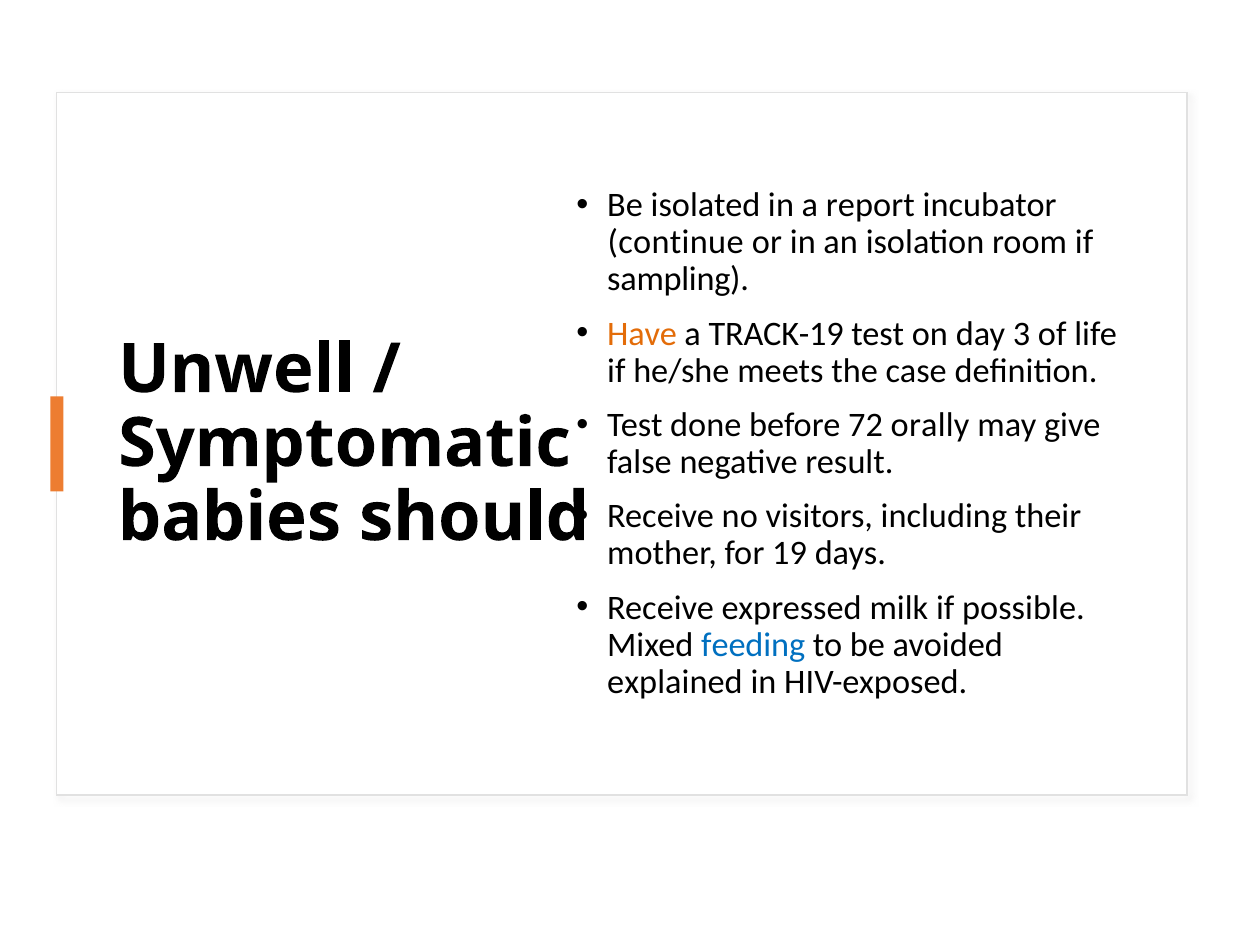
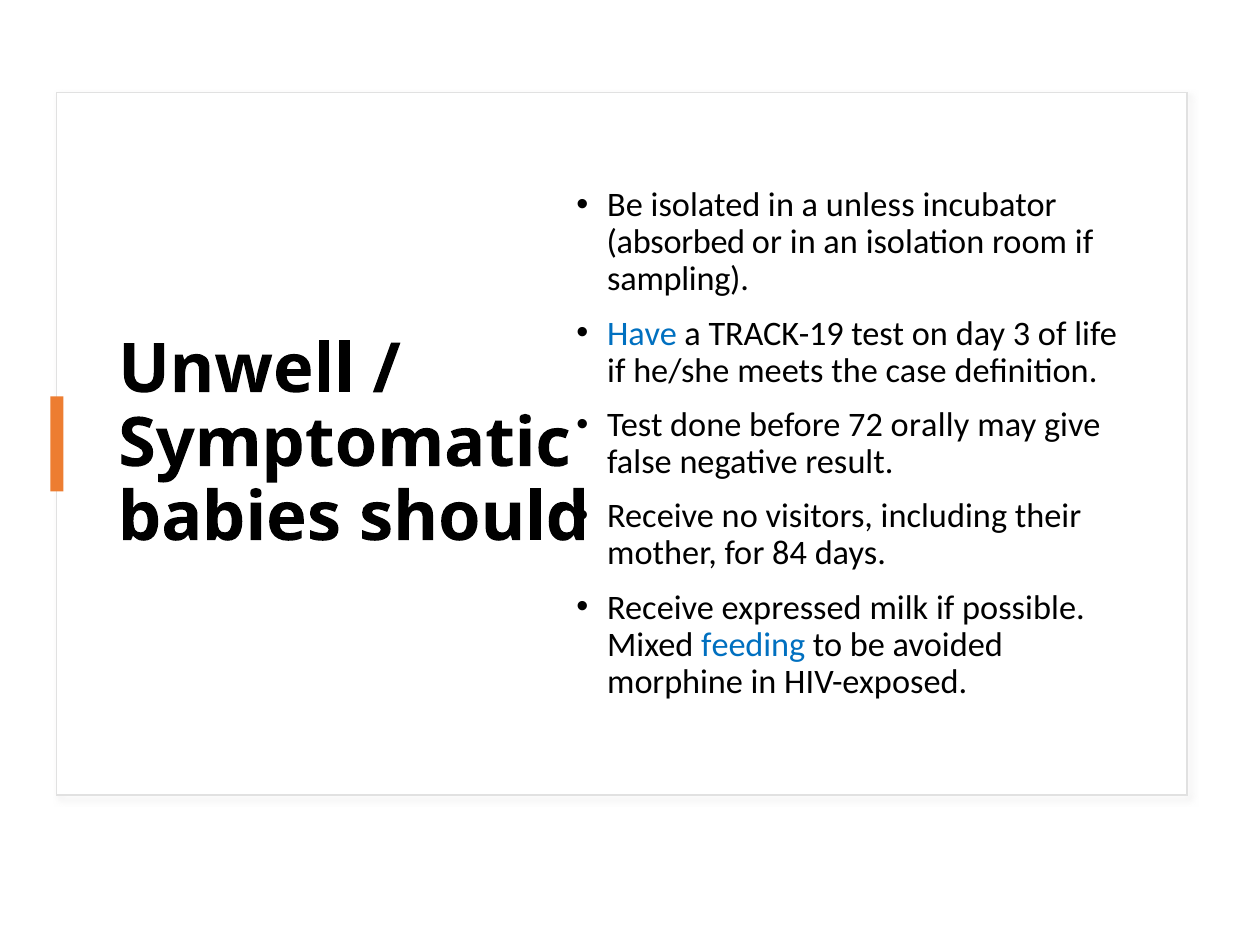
report: report -> unless (870, 205)
continue: continue -> absorbed (676, 242)
Have colour: orange -> blue (642, 334)
19: 19 -> 84 (790, 553)
explained: explained -> morphine (675, 682)
